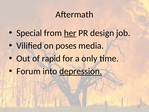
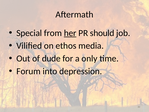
design: design -> should (102, 33)
poses: poses -> ethos (66, 46)
rapid: rapid -> dude (51, 58)
depression underline: present -> none (81, 71)
